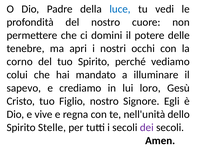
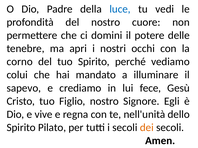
loro: loro -> fece (150, 88)
Stelle: Stelle -> Pilato (52, 128)
dei colour: purple -> orange (147, 128)
